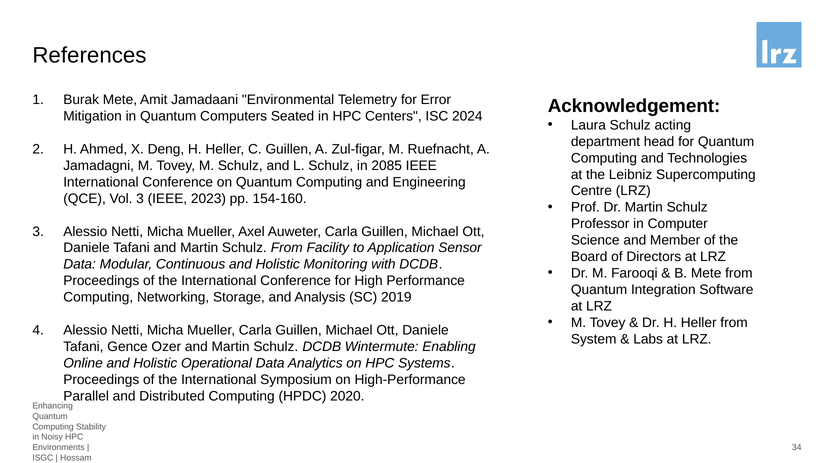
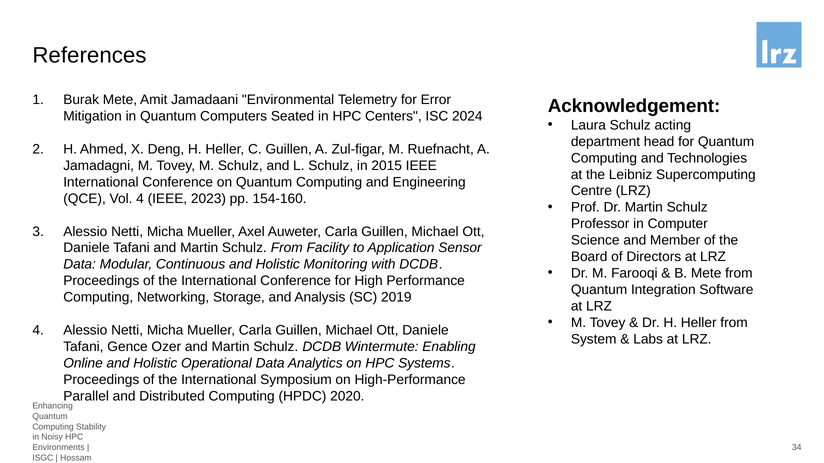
2085: 2085 -> 2015 (387, 166)
Vol 3: 3 -> 4 (140, 199)
